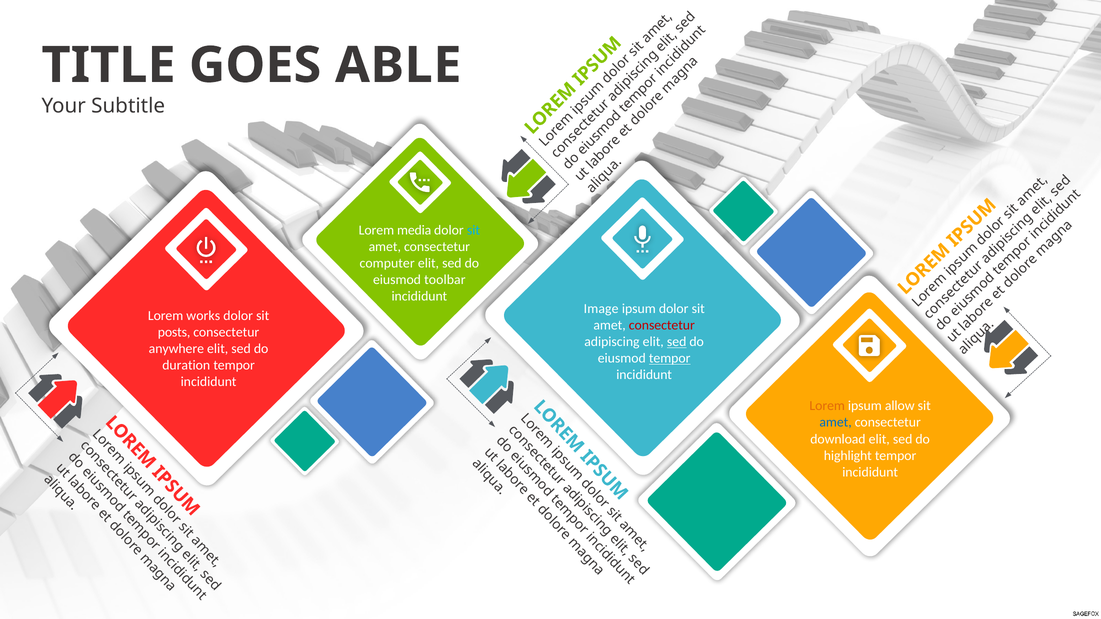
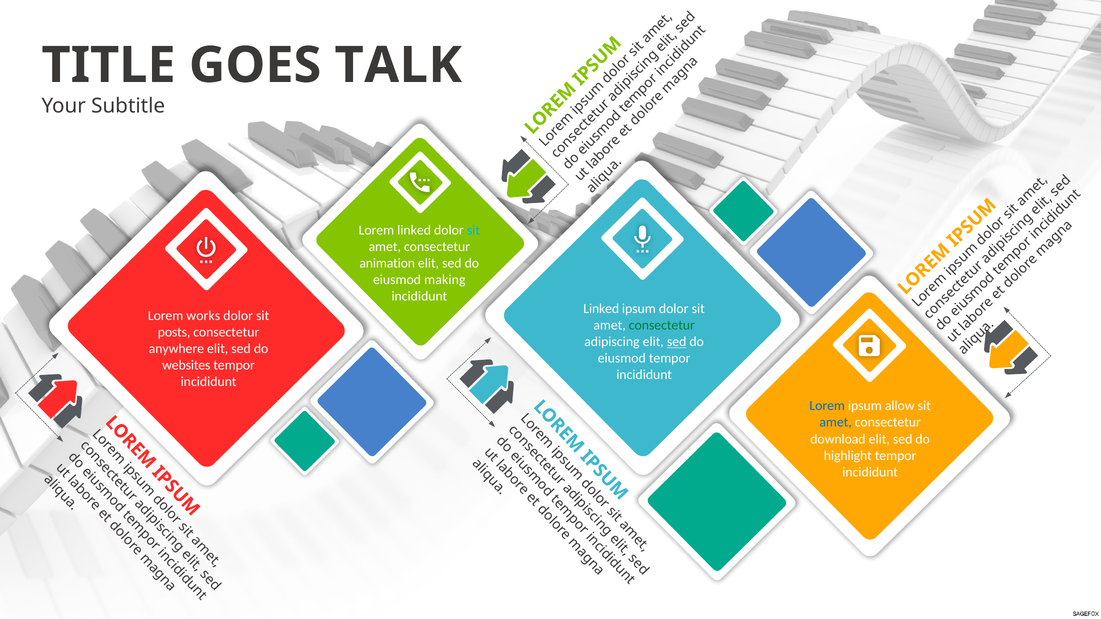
ABLE: ABLE -> TALK (398, 65)
Lorem media: media -> linked (414, 230)
computer: computer -> animation (387, 263)
toolbar: toolbar -> making (445, 280)
Image: Image -> Linked (601, 309)
consectetur colour: red -> green (662, 325)
tempor underline: present -> none (670, 359)
duration: duration -> websites (186, 365)
Lorem colour: orange -> blue (827, 406)
